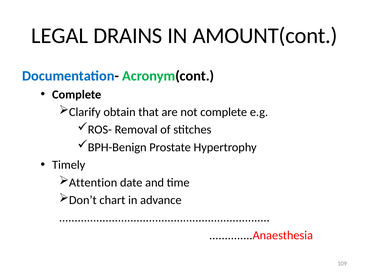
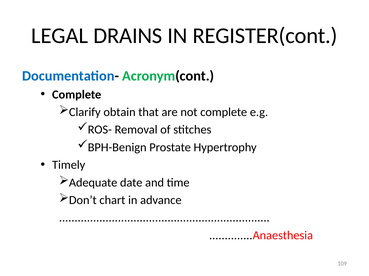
AMOUNT(cont: AMOUNT(cont -> REGISTER(cont (265, 36)
Attention: Attention -> Adequate (93, 183)
